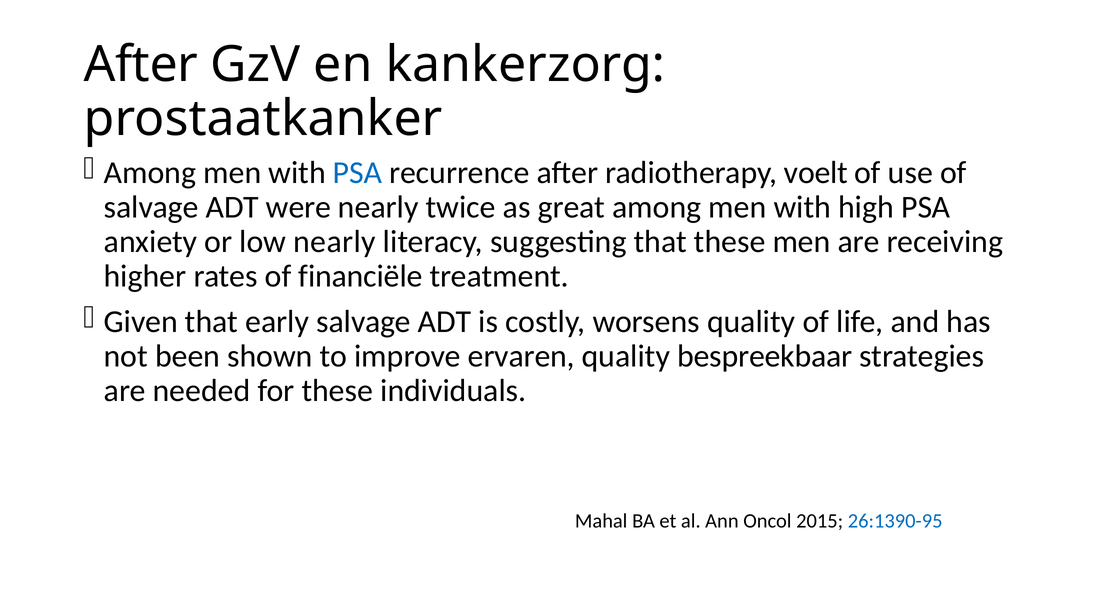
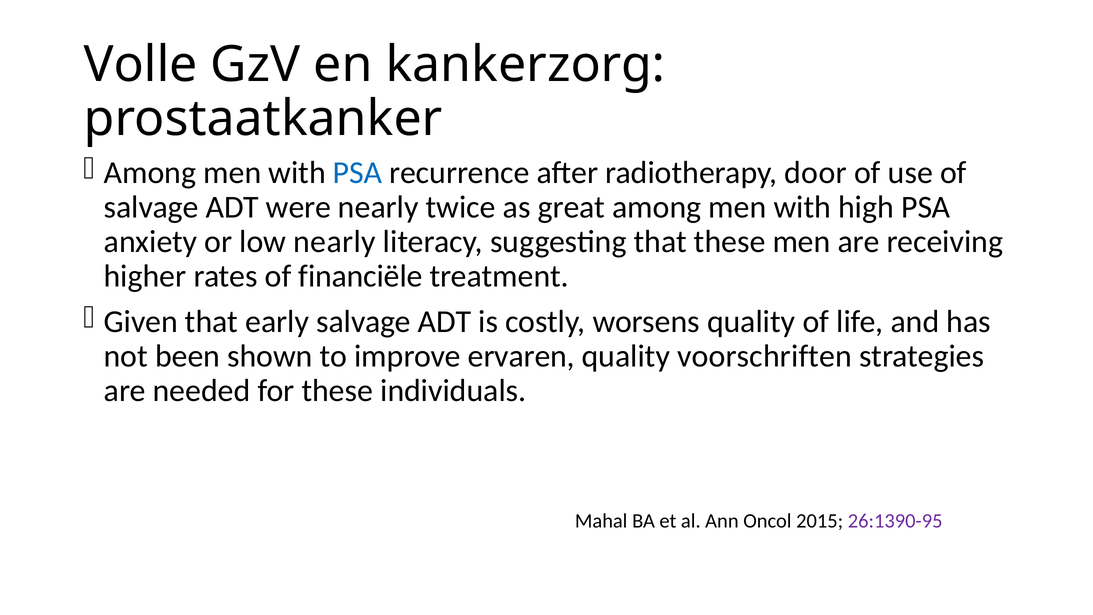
After: After -> Volle (141, 65)
voelt: voelt -> door (816, 173)
bespreekbaar: bespreekbaar -> voorschriften (765, 356)
26:1390-95 colour: blue -> purple (895, 521)
